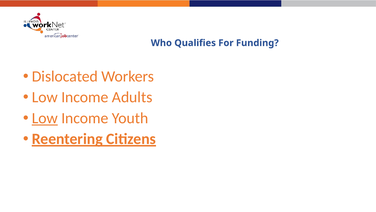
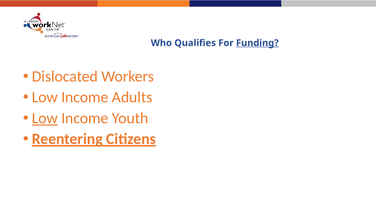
Funding underline: none -> present (257, 43)
